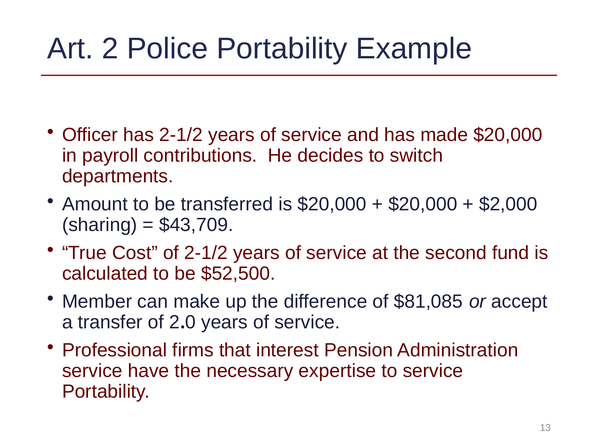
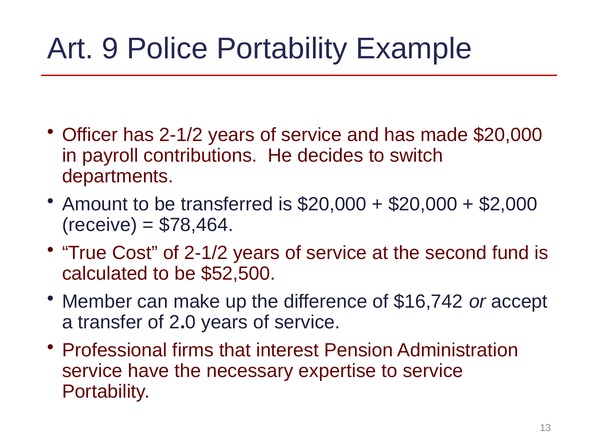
2: 2 -> 9 (110, 49)
sharing: sharing -> receive (100, 225)
$43,709: $43,709 -> $78,464 (196, 225)
$81,085: $81,085 -> $16,742 (428, 302)
